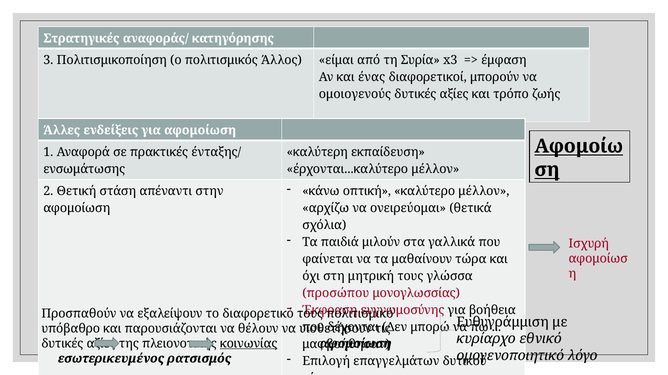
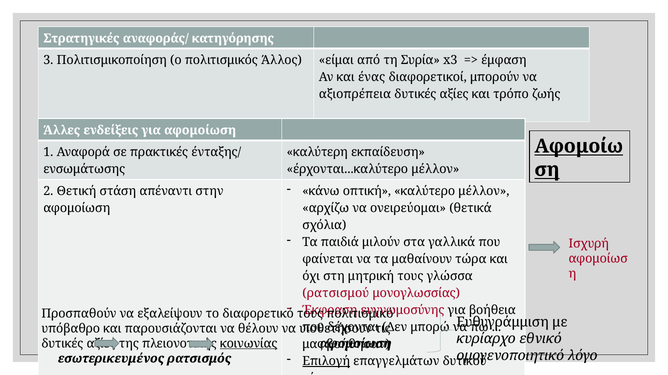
ομοιογενούς: ομοιογενούς -> αξιοπρέπεια (355, 95)
προσώπου: προσώπου -> ρατσισμού (336, 294)
Επιλογή underline: none -> present (326, 362)
